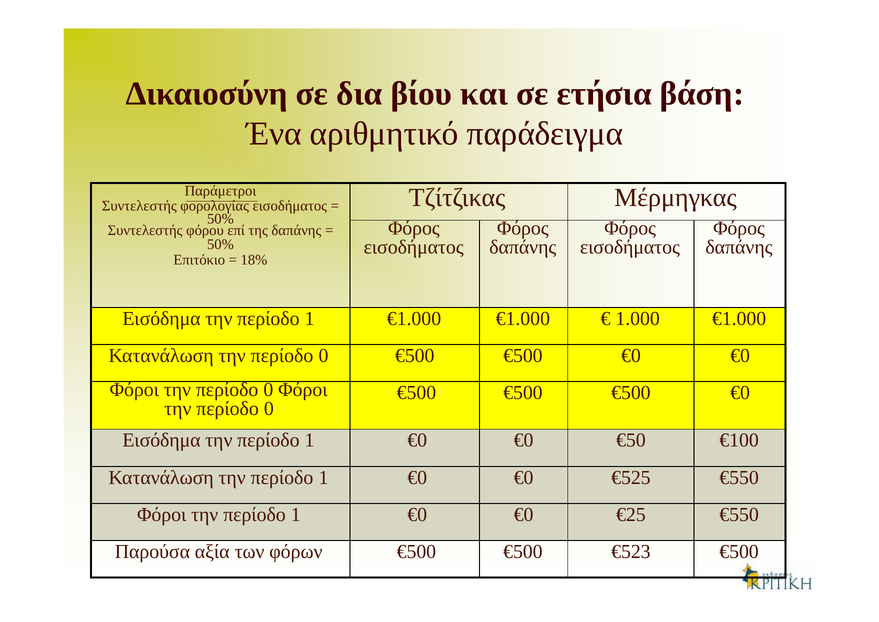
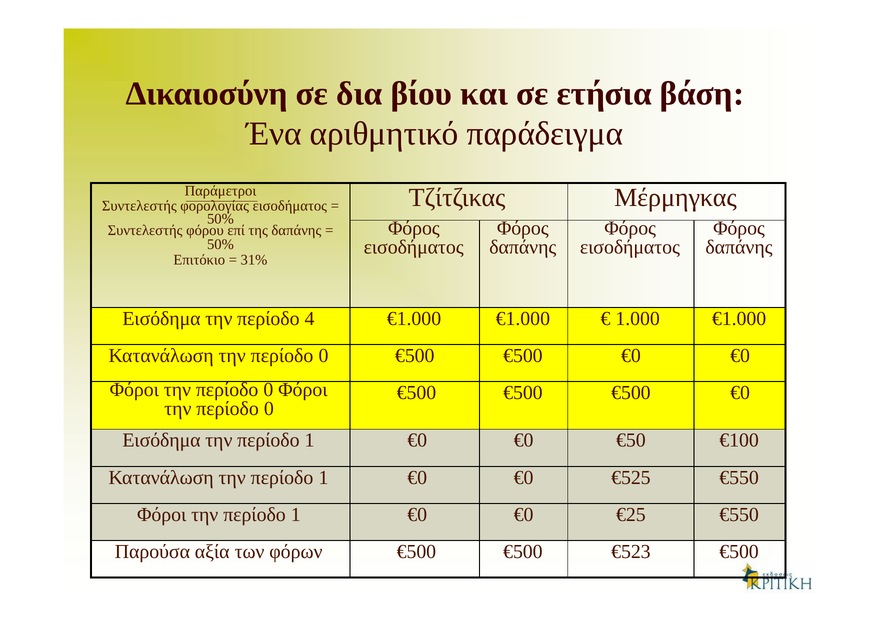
18%: 18% -> 31% (254, 260)
1: 1 -> 4 (310, 318)
